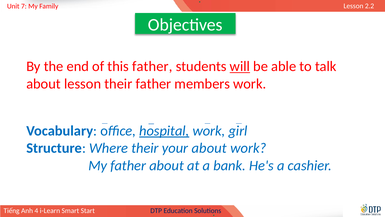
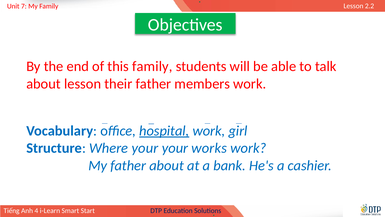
this father: father -> family (152, 66)
will underline: present -> none (240, 66)
Where their: their -> your (145, 148)
your about: about -> works (209, 148)
